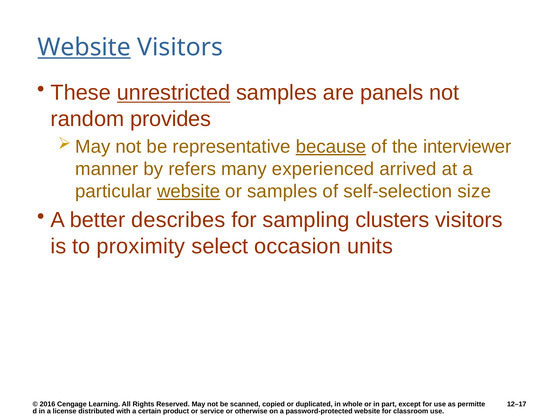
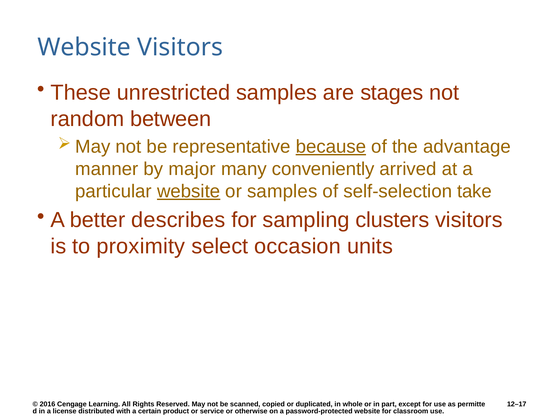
Website underline: present -> none (84, 47)
unrestricted underline: present -> none (174, 93)
panels: panels -> stages (392, 93)
provides: provides -> between (171, 119)
interviewer: interviewer -> advantage (467, 147)
refers: refers -> major (192, 169)
experienced: experienced -> conveniently (323, 169)
size: size -> take (474, 191)
